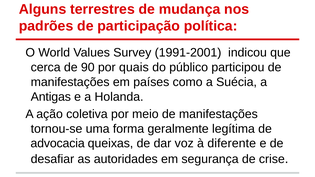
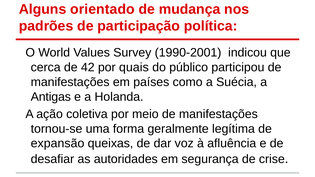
terrestres: terrestres -> orientado (102, 9)
1991-2001: 1991-2001 -> 1990-2001 (188, 53)
90: 90 -> 42 (88, 67)
advocacia: advocacia -> expansão (58, 144)
diferente: diferente -> afluência (232, 144)
